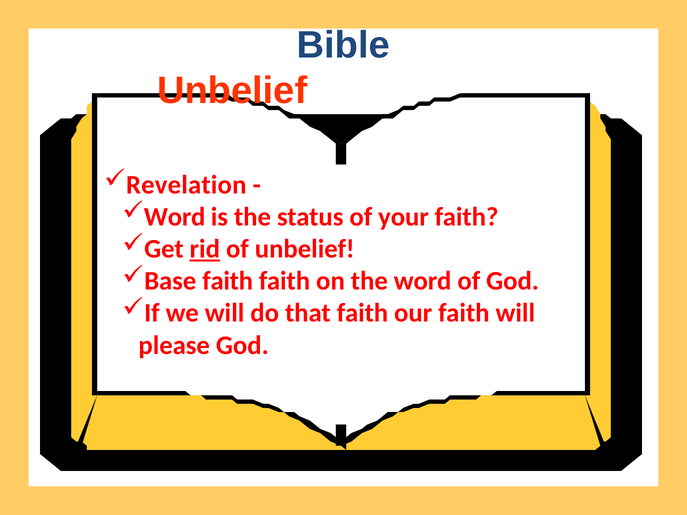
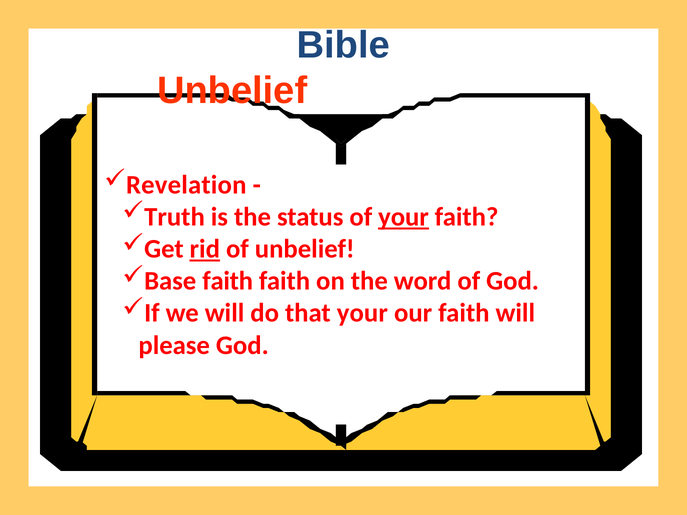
Word: Word -> Truth (174, 217)
your underline: none -> present (404, 217)
that faith: faith -> your (362, 313)
